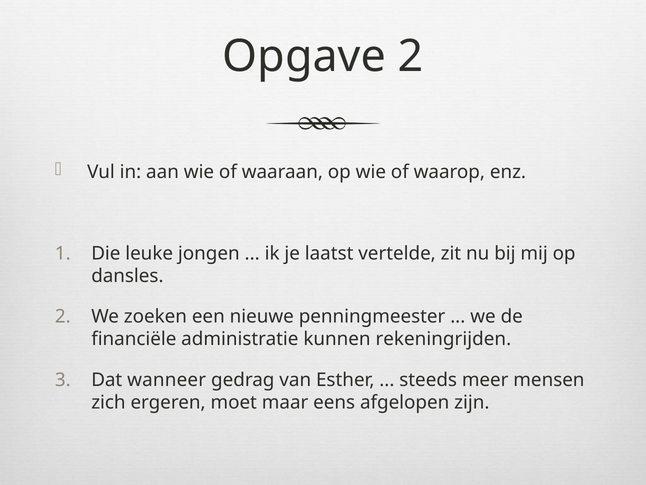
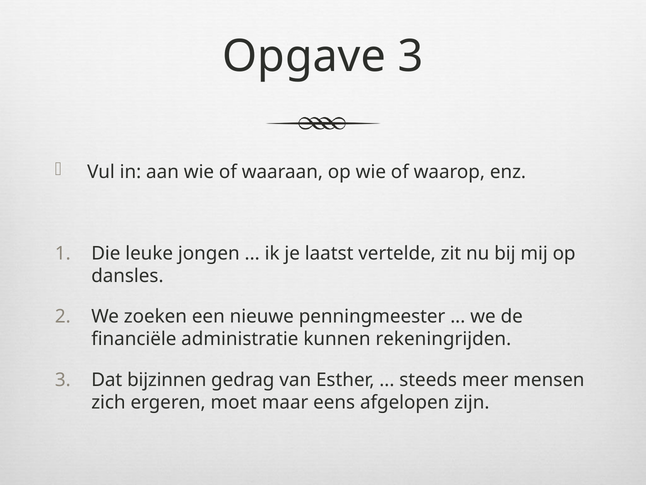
Opgave 2: 2 -> 3 (410, 56)
wanneer: wanneer -> bijzinnen (167, 379)
